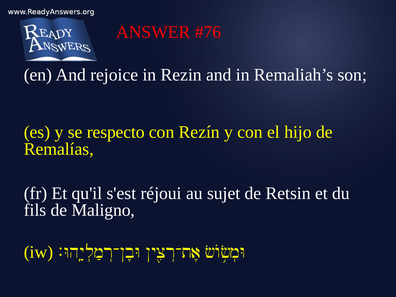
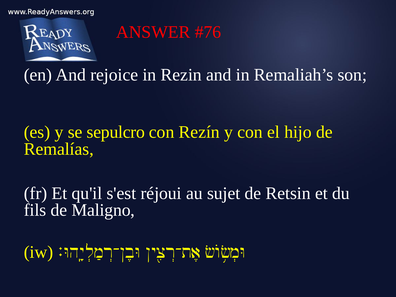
respecto: respecto -> sepulcro (116, 132)
